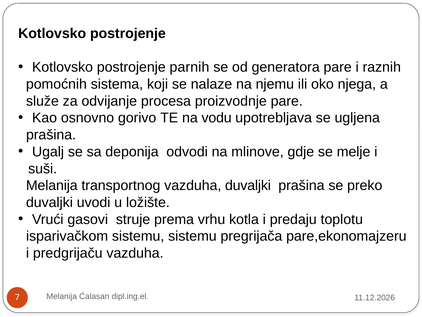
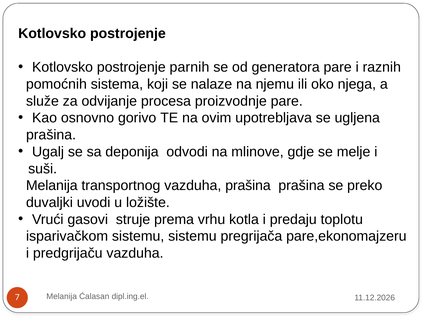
vodu: vodu -> ovim (217, 118)
vazduha duvaljki: duvaljki -> prašina (248, 185)
